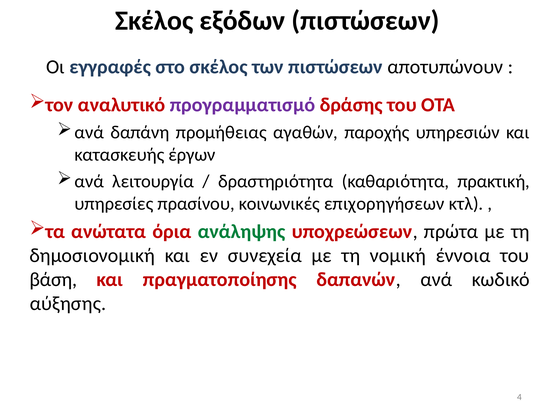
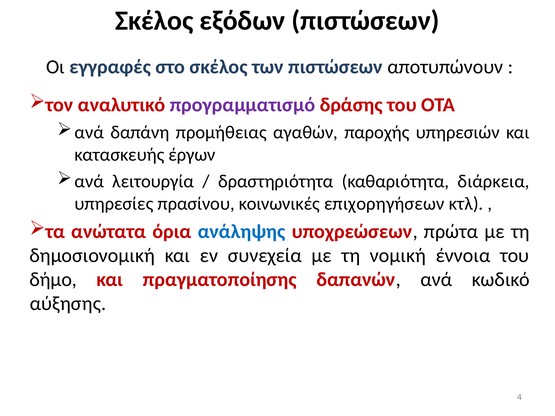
πρακτική: πρακτική -> διάρκεια (494, 182)
ανάληψης colour: green -> blue (242, 232)
βάση: βάση -> δήμο (53, 280)
